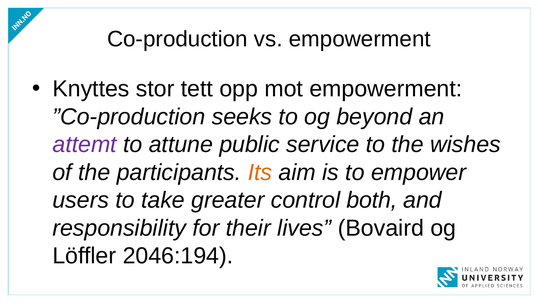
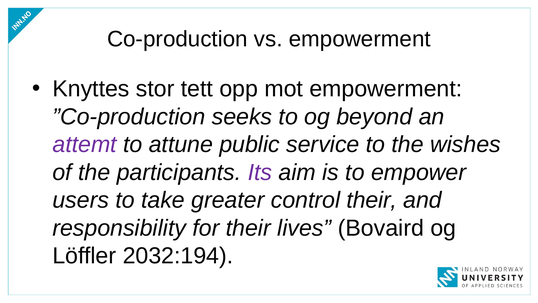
Its colour: orange -> purple (260, 172)
control both: both -> their (372, 200)
2046:194: 2046:194 -> 2032:194 (178, 256)
